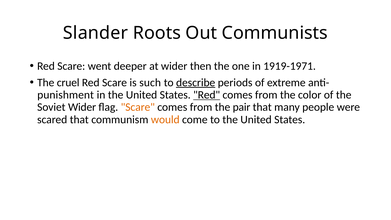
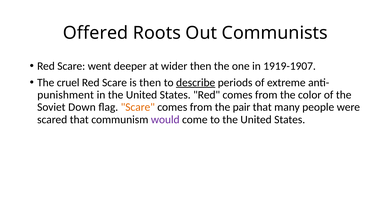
Slander: Slander -> Offered (96, 33)
1919-1971: 1919-1971 -> 1919-1907 (290, 66)
is such: such -> then (150, 83)
Red underline: present -> none (207, 95)
Soviet Wider: Wider -> Down (82, 107)
would colour: orange -> purple (165, 119)
